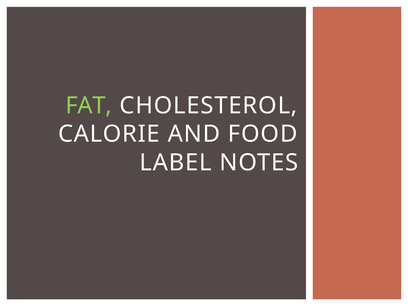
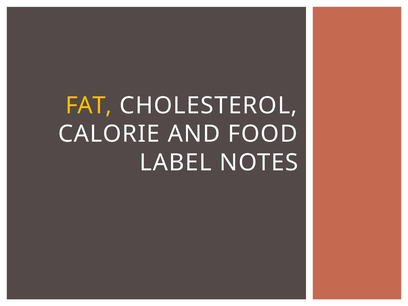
FAT colour: light green -> yellow (89, 106)
